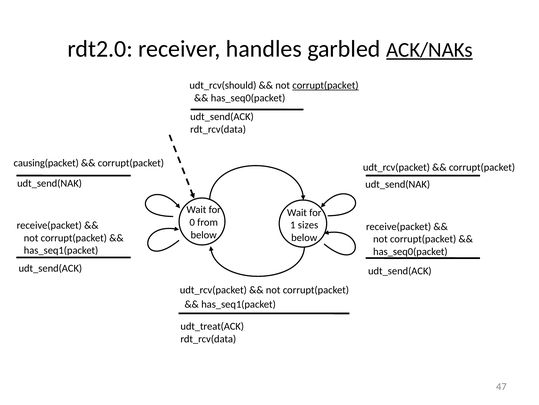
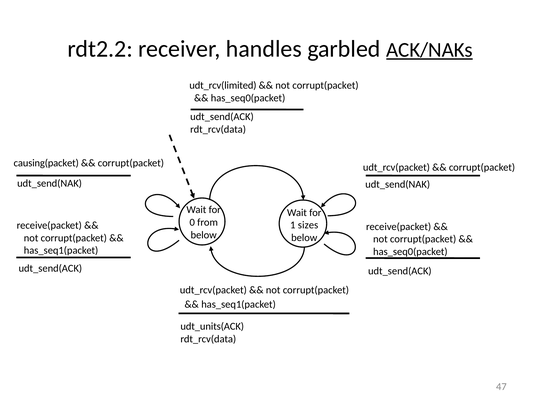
rdt2.0: rdt2.0 -> rdt2.2 (100, 49)
udt_rcv(should: udt_rcv(should -> udt_rcv(limited (223, 85)
corrupt(packet underline: present -> none (325, 85)
udt_treat(ACK: udt_treat(ACK -> udt_units(ACK (212, 326)
